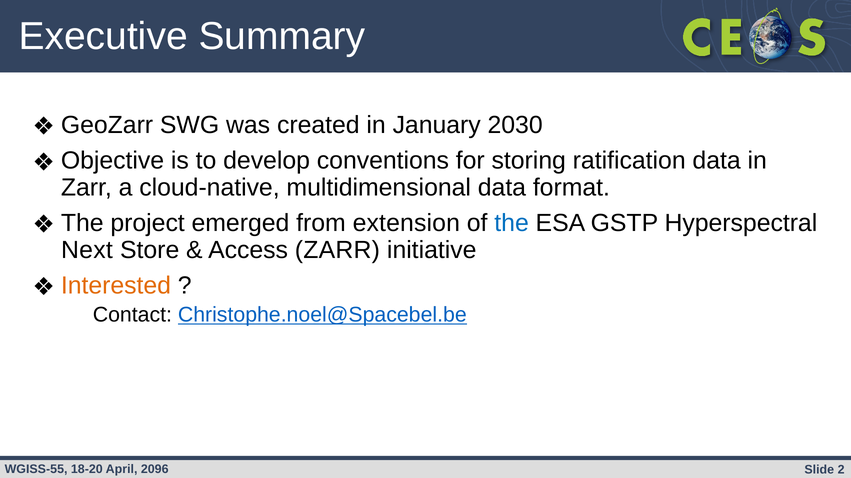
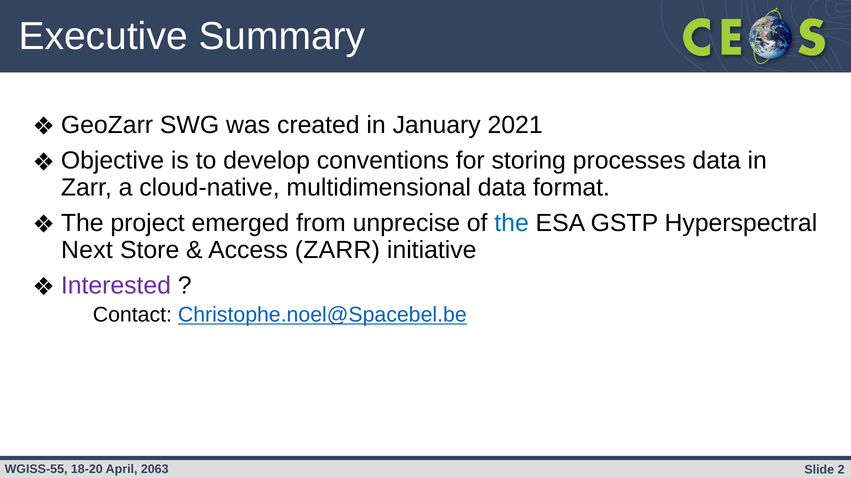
2030: 2030 -> 2021 (515, 125)
ratification: ratification -> processes (629, 161)
extension: extension -> unprecise (406, 223)
Interested colour: orange -> purple (116, 286)
2096: 2096 -> 2063 (155, 470)
